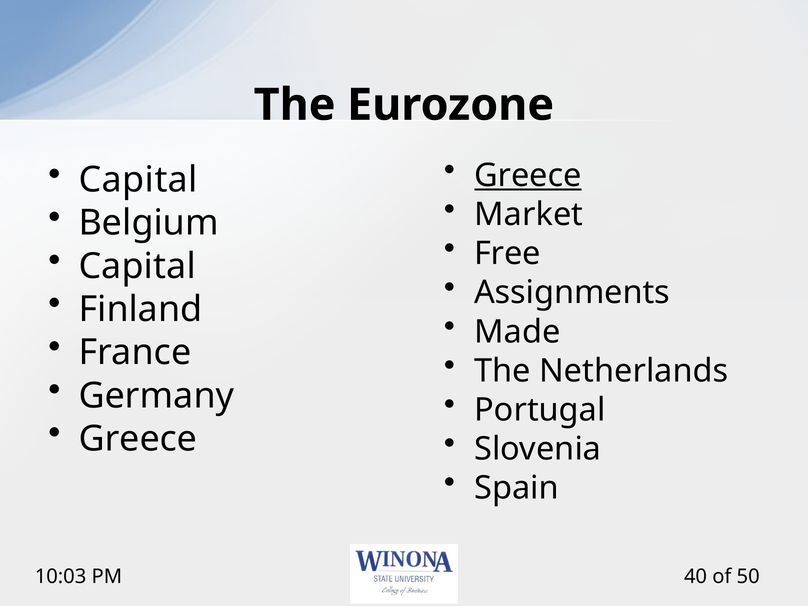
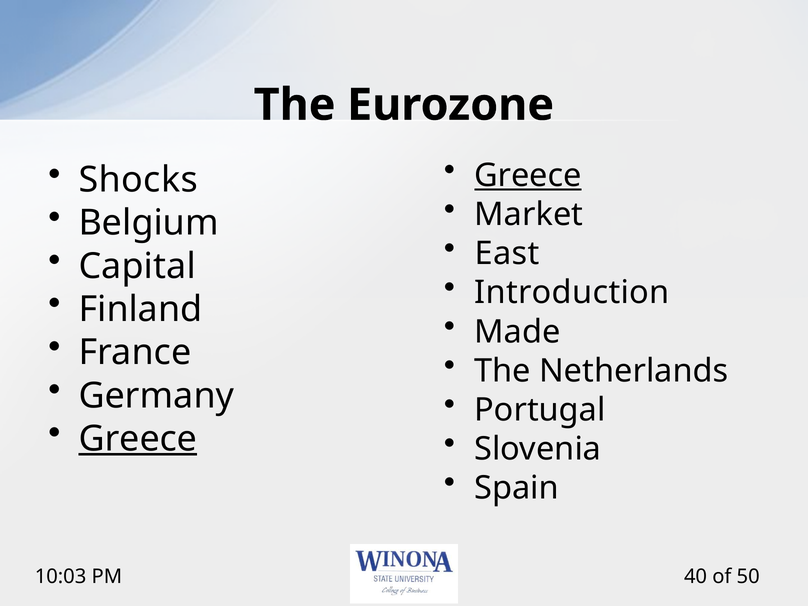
Capital: Capital -> Shocks (138, 180)
Free: Free -> East (507, 254)
Assignments: Assignments -> Introduction (572, 293)
Greece underline: none -> present (138, 439)
